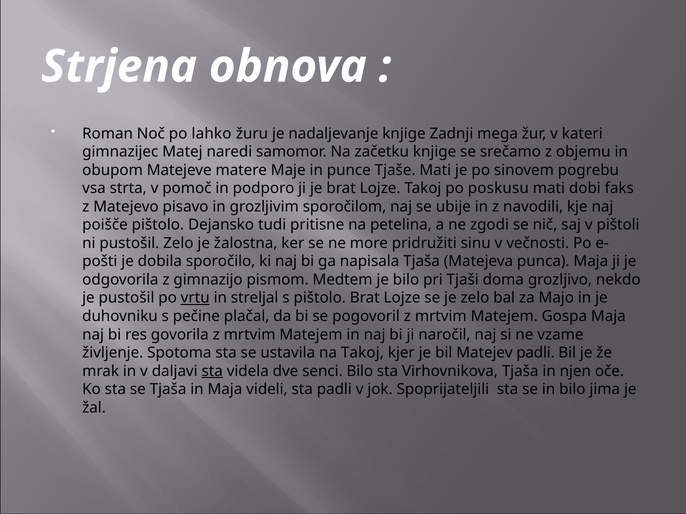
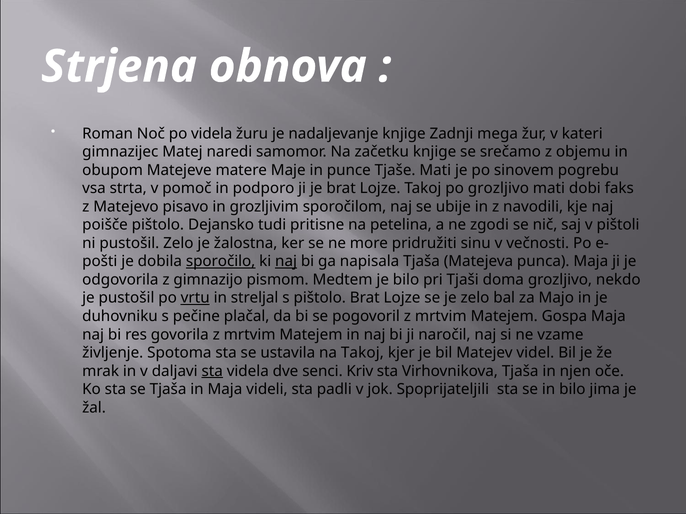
po lahko: lahko -> videla (212, 134)
po poskusu: poskusu -> grozljivo (498, 189)
sporočilo underline: none -> present (221, 262)
naj underline: none -> present (286, 262)
Matejev padli: padli -> videl (535, 353)
senci Bilo: Bilo -> Kriv (360, 371)
